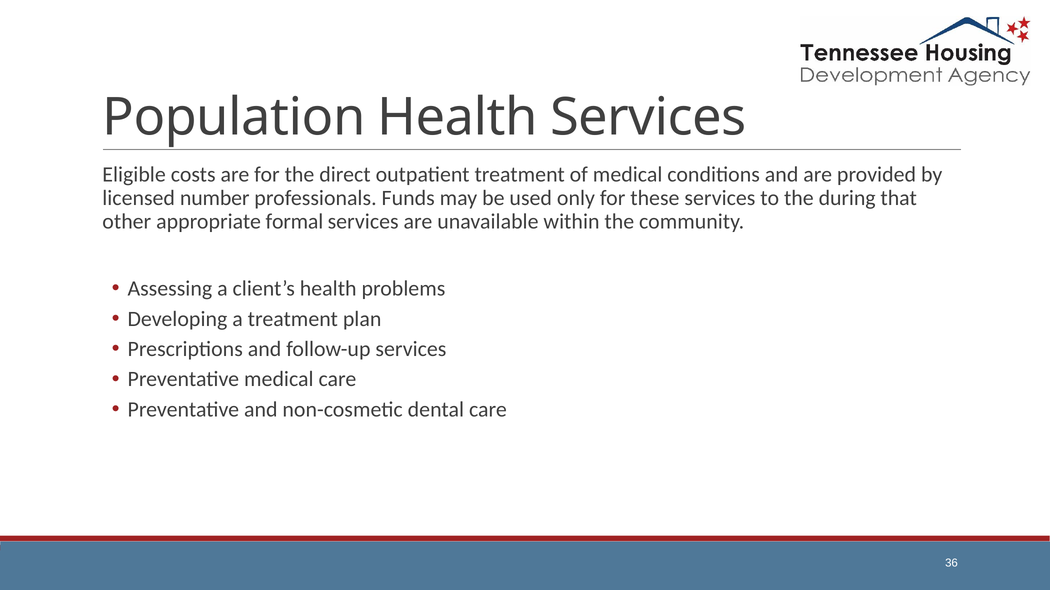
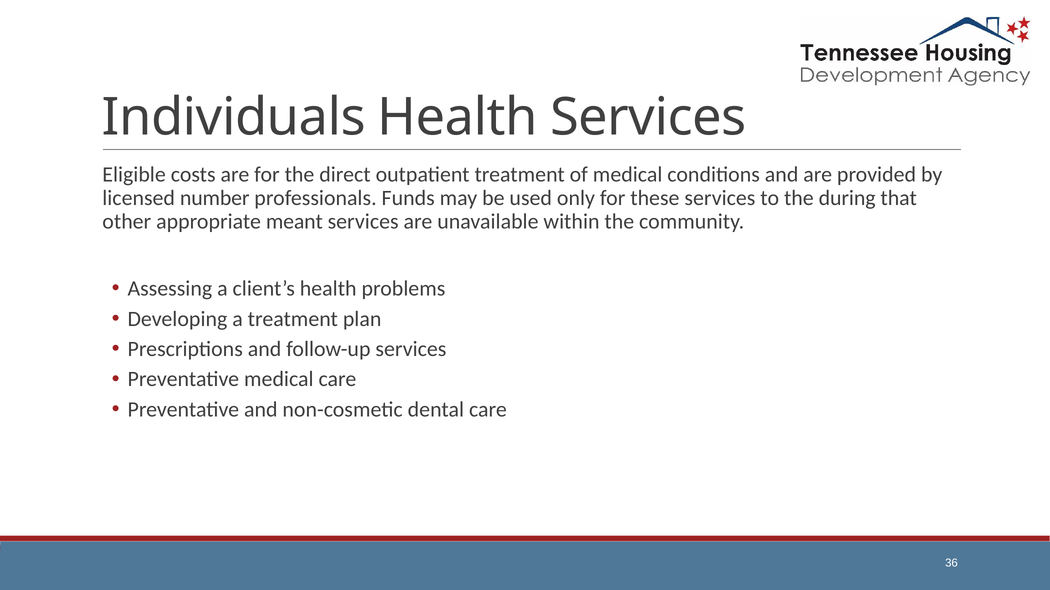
Population: Population -> Individuals (234, 118)
formal: formal -> meant (294, 222)
